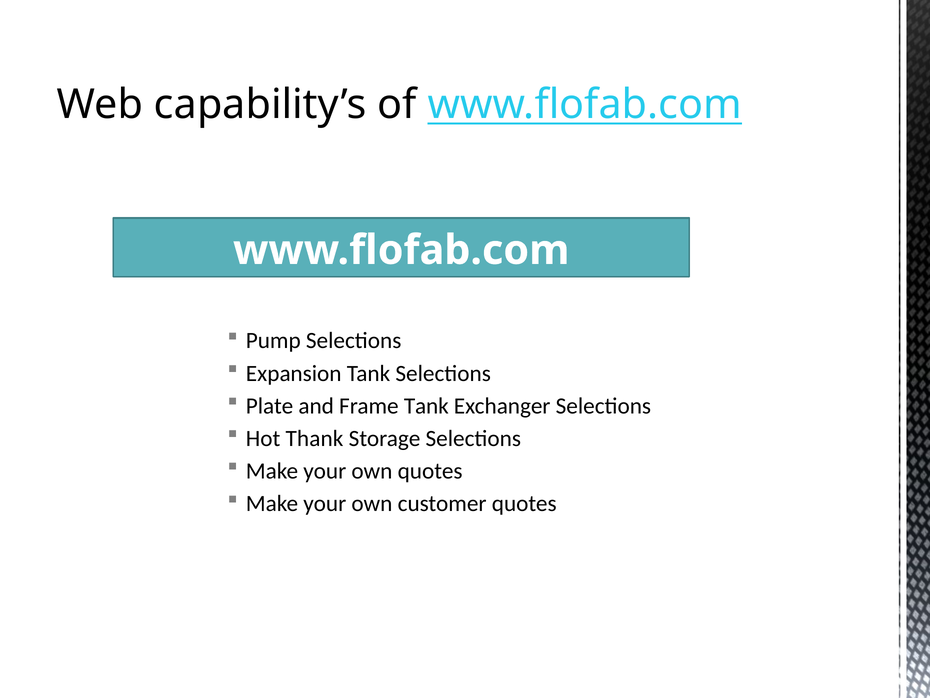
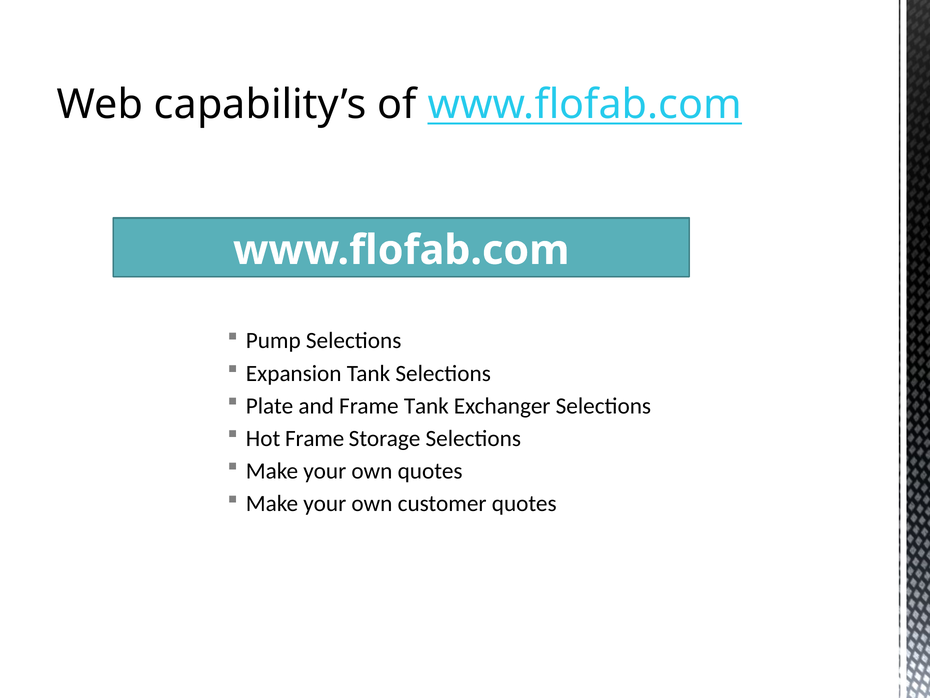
Hot Thank: Thank -> Frame (315, 438)
